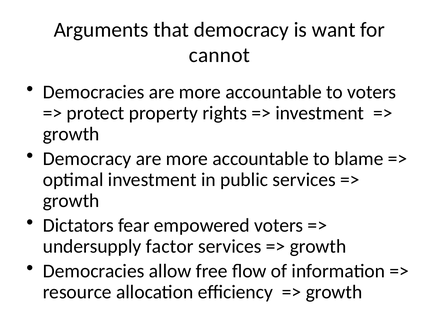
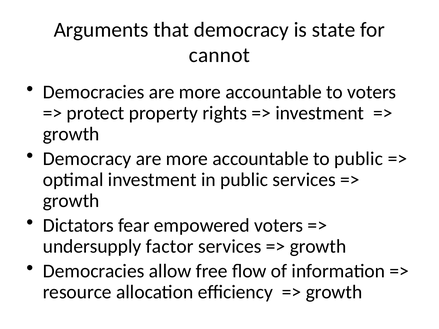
want: want -> state (334, 30)
to blame: blame -> public (359, 159)
